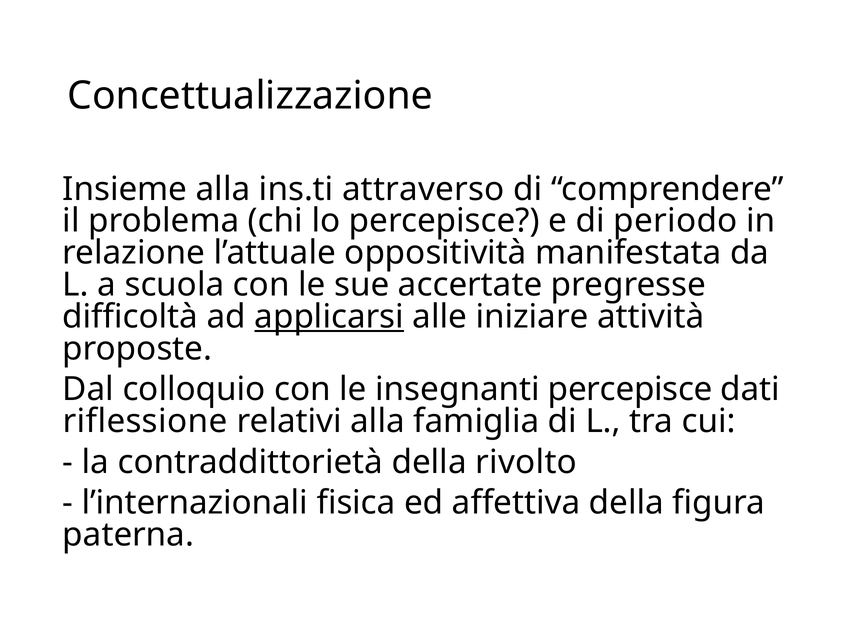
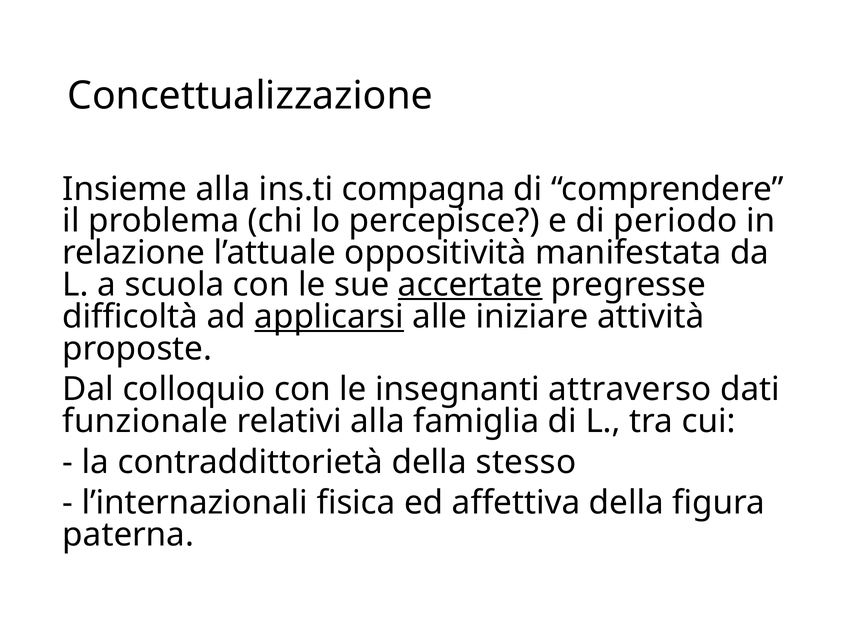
attraverso: attraverso -> compagna (424, 189)
accertate underline: none -> present (470, 285)
insegnanti percepisce: percepisce -> attraverso (630, 389)
riflessione: riflessione -> funzionale (145, 421)
rivolto: rivolto -> stesso (526, 462)
